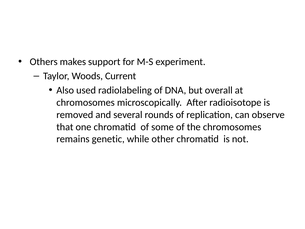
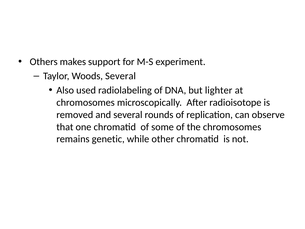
Woods Current: Current -> Several (121, 76)
overall: overall -> lighter (219, 90)
